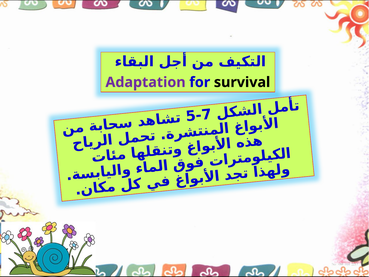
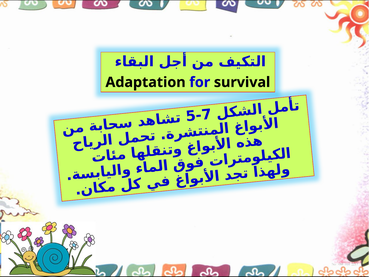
Adaptation colour: purple -> black (146, 82)
